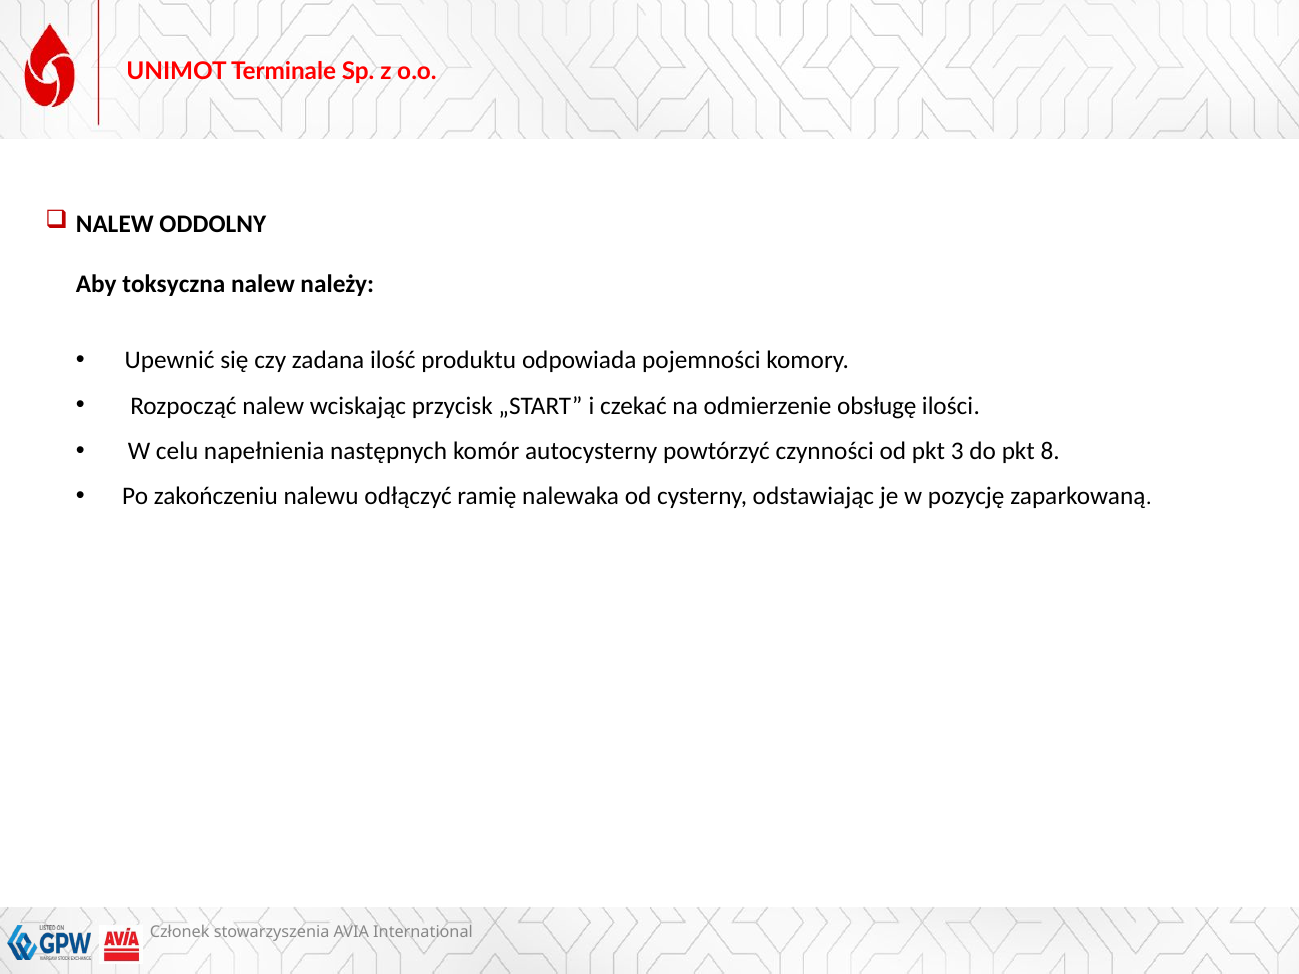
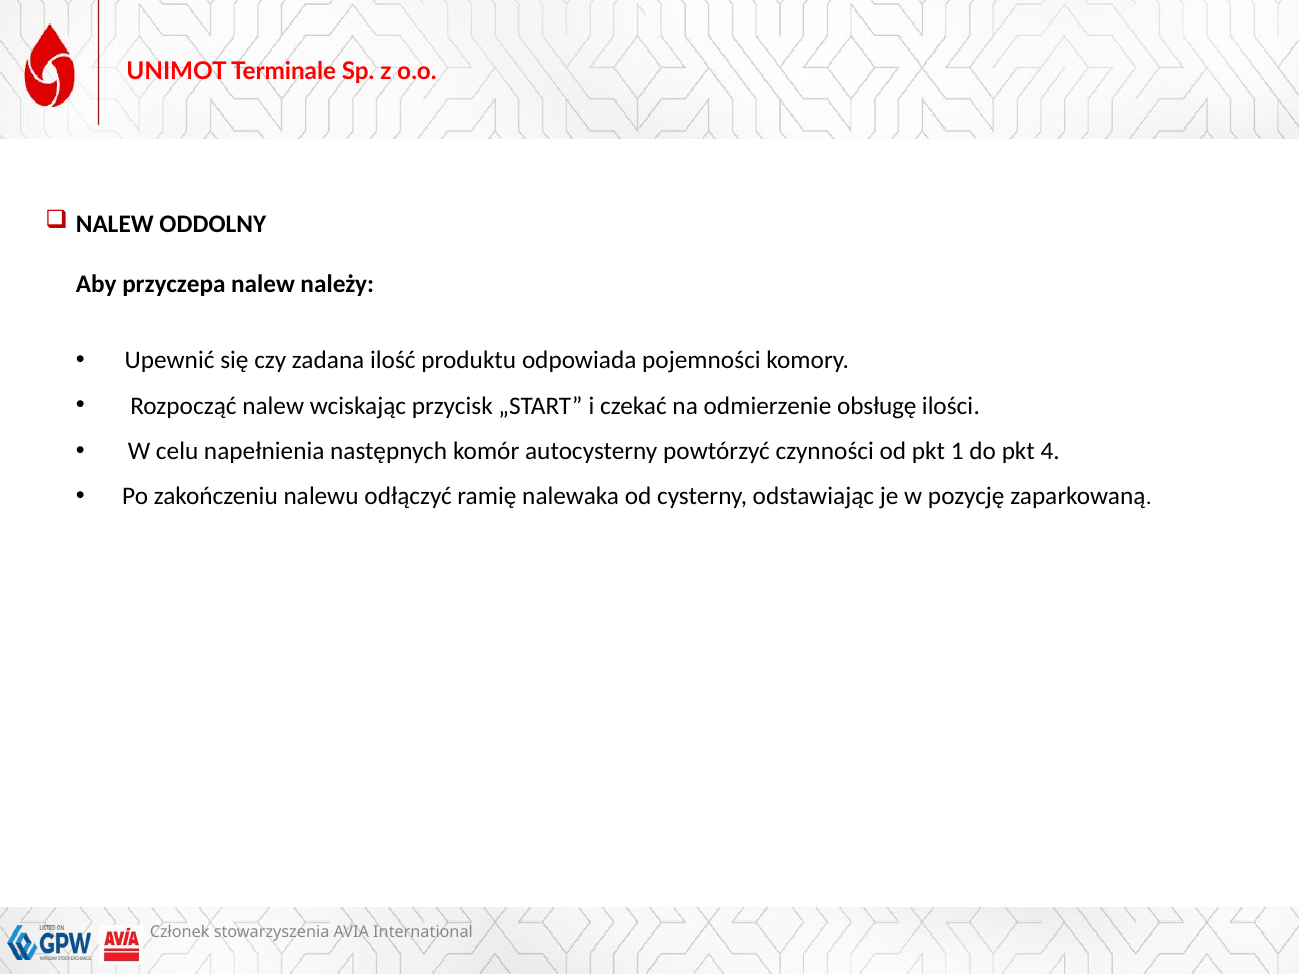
toksyczna: toksyczna -> przyczepa (174, 285)
3: 3 -> 1 (957, 451)
8: 8 -> 4 (1050, 451)
